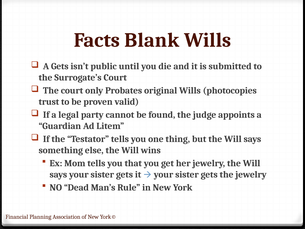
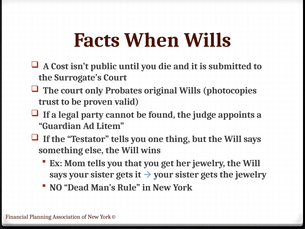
Blank: Blank -> When (152, 40)
A Gets: Gets -> Cost (60, 66)
